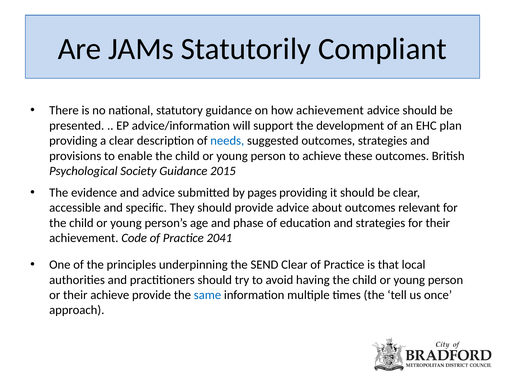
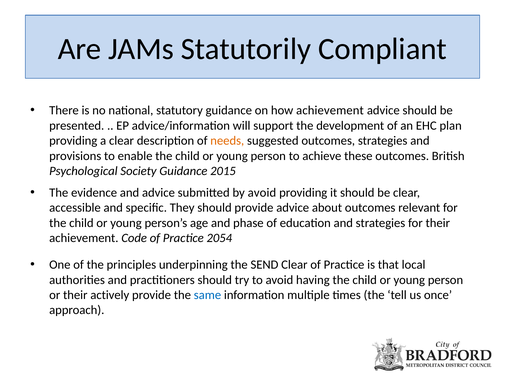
needs colour: blue -> orange (227, 141)
by pages: pages -> avoid (262, 193)
2041: 2041 -> 2054 (219, 238)
their achieve: achieve -> actively (110, 295)
